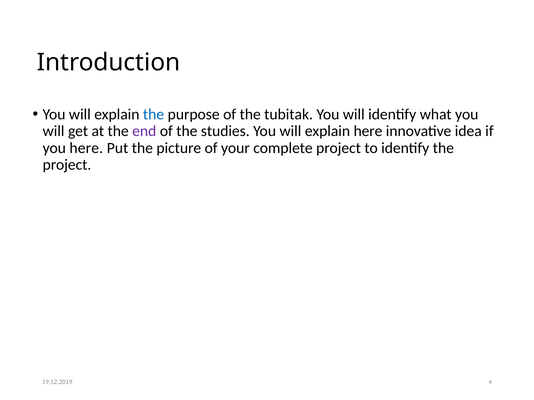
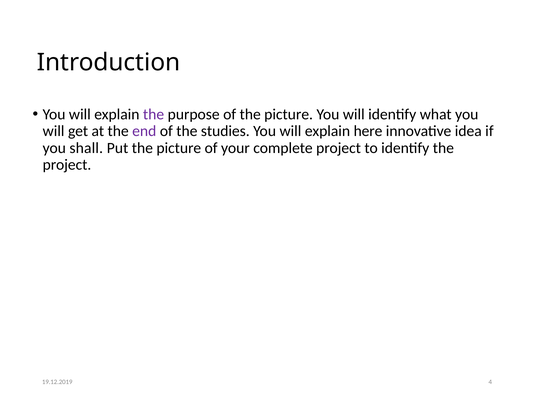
the colour: blue -> purple (154, 115)
of the tubitak: tubitak -> picture (289, 115)
you here: here -> shall (86, 148)
